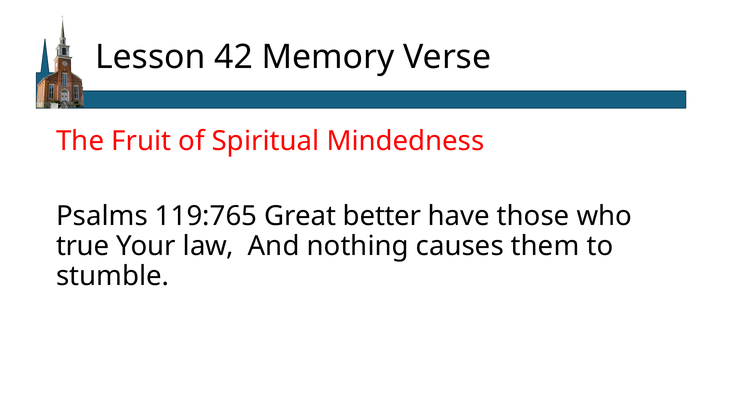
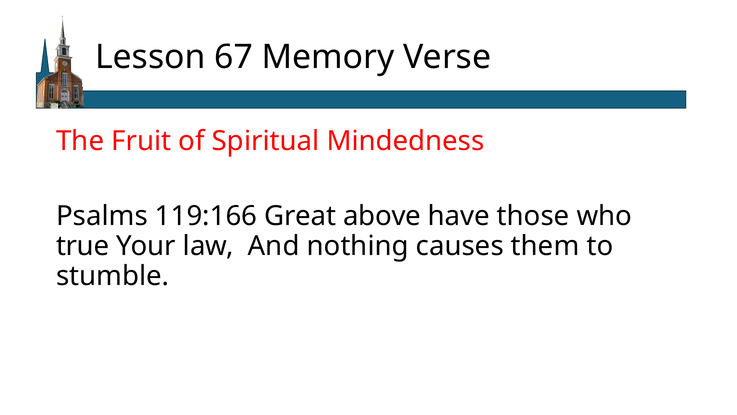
42: 42 -> 67 (234, 57)
119:765: 119:765 -> 119:166 (206, 216)
better: better -> above (382, 216)
